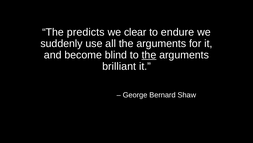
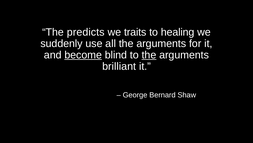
clear: clear -> traits (135, 32)
endure: endure -> healing (178, 32)
become underline: none -> present (83, 55)
